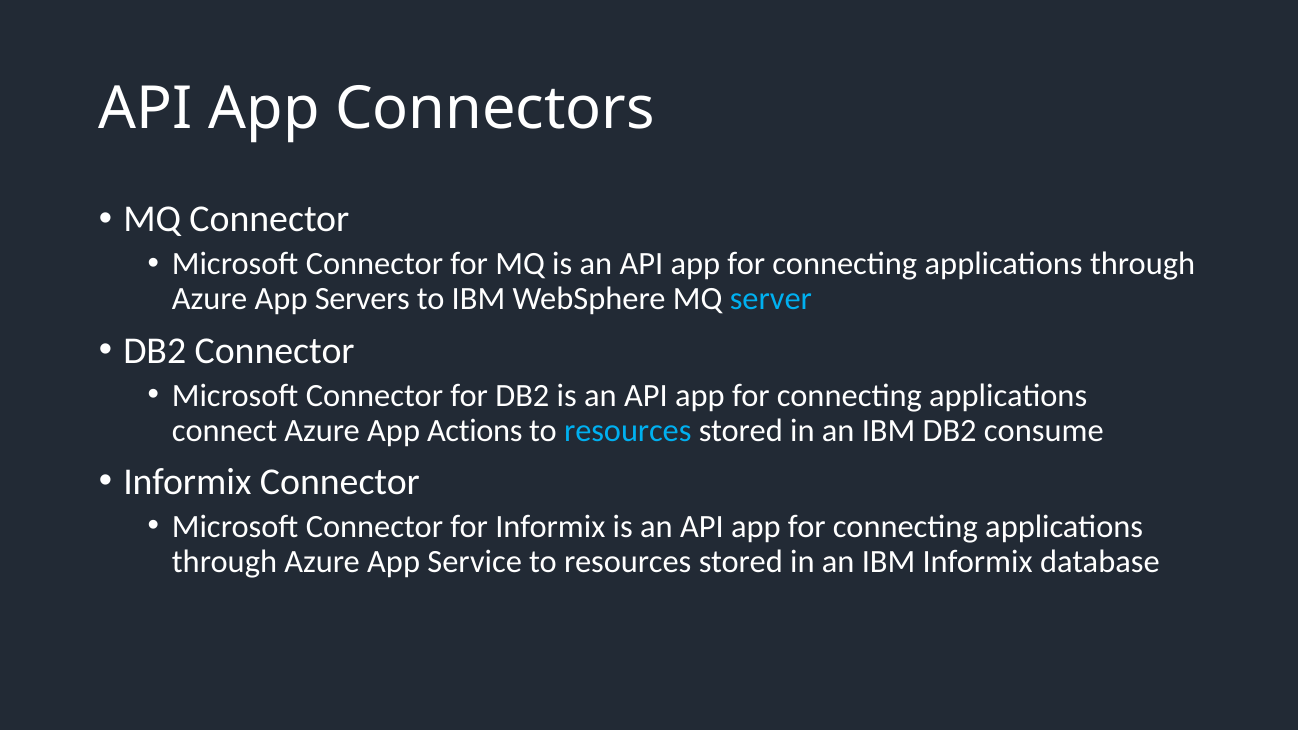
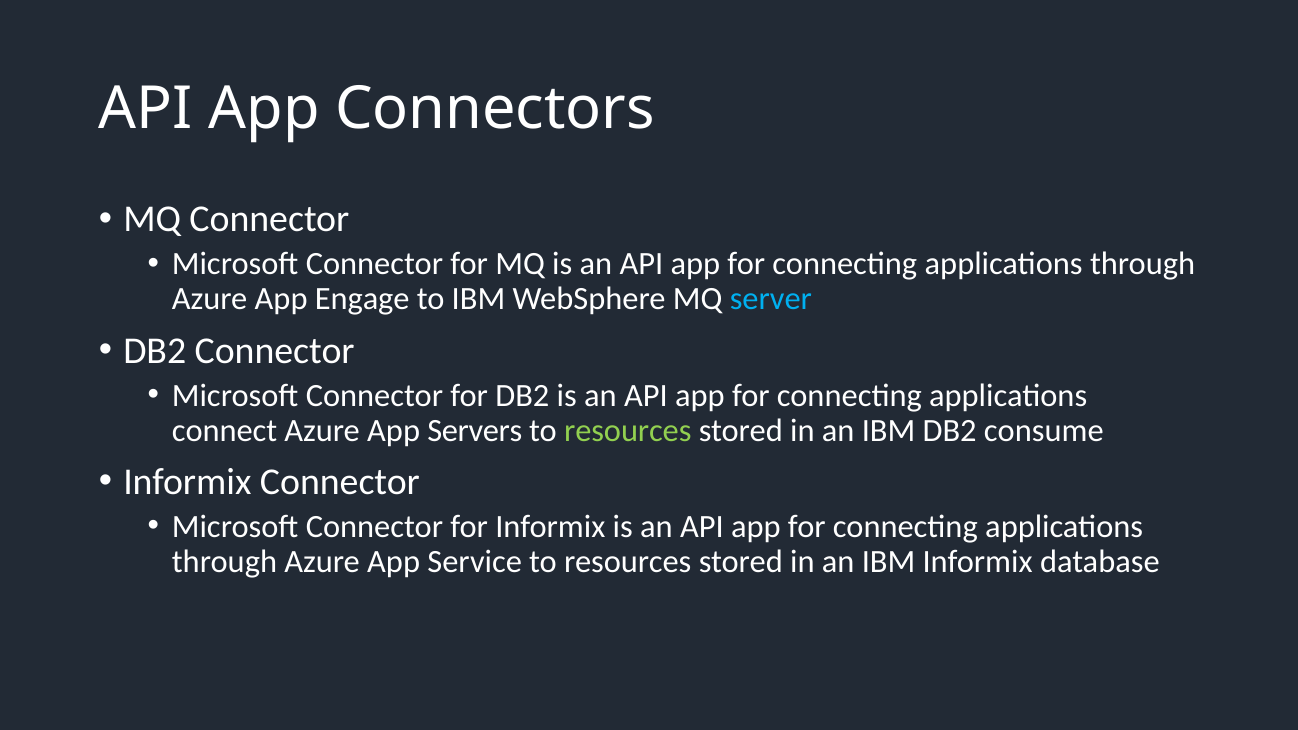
Servers: Servers -> Engage (362, 299)
Actions: Actions -> Servers (475, 430)
resources colour: light blue -> light green (628, 430)
